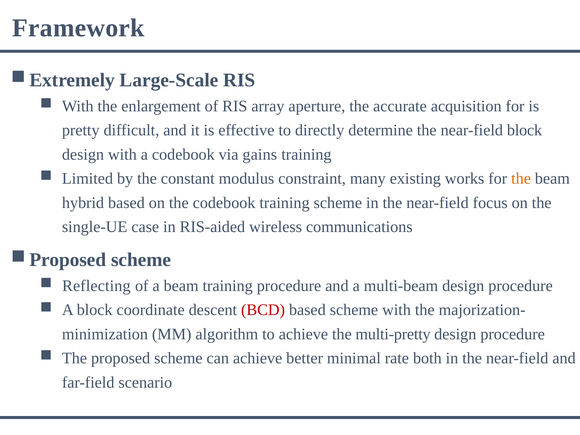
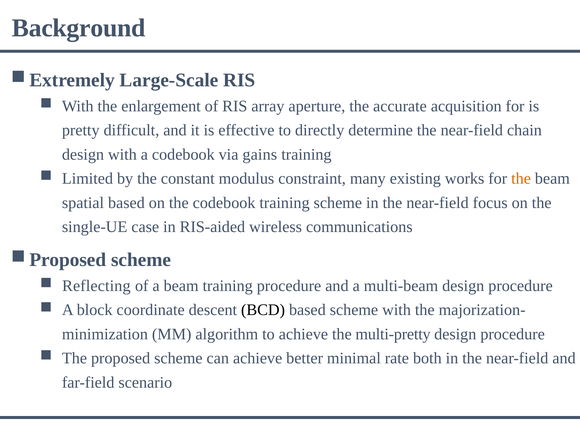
Framework: Framework -> Background (79, 28)
near-field block: block -> chain (524, 130)
hybrid: hybrid -> spatial (83, 203)
BCD colour: red -> black (263, 310)
